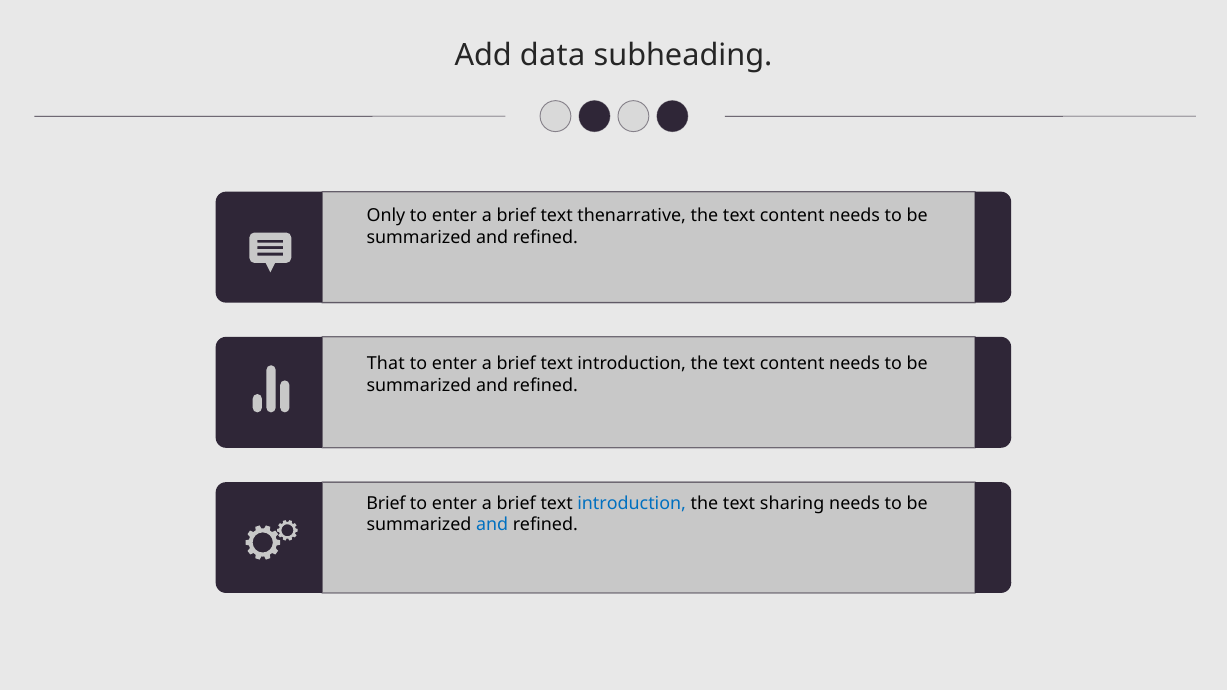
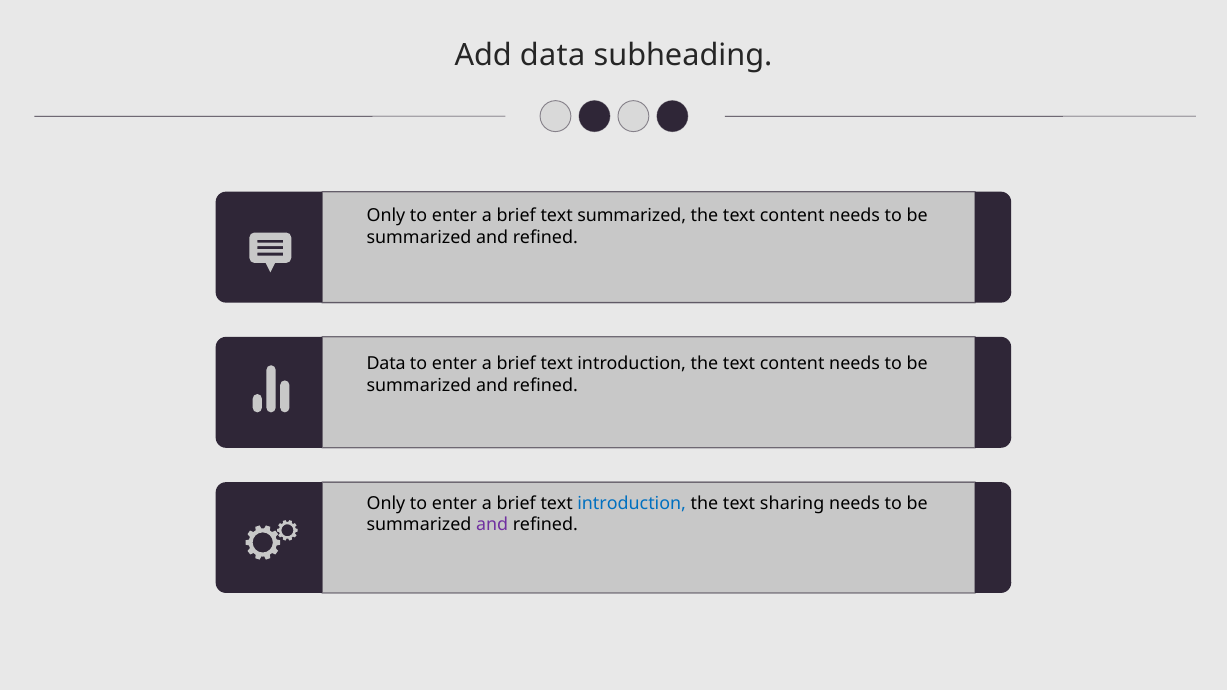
text thenarrative: thenarrative -> summarized (632, 216)
That: That -> Data (386, 364)
Brief: Brief -> Only (386, 503)
and colour: blue -> purple (492, 525)
